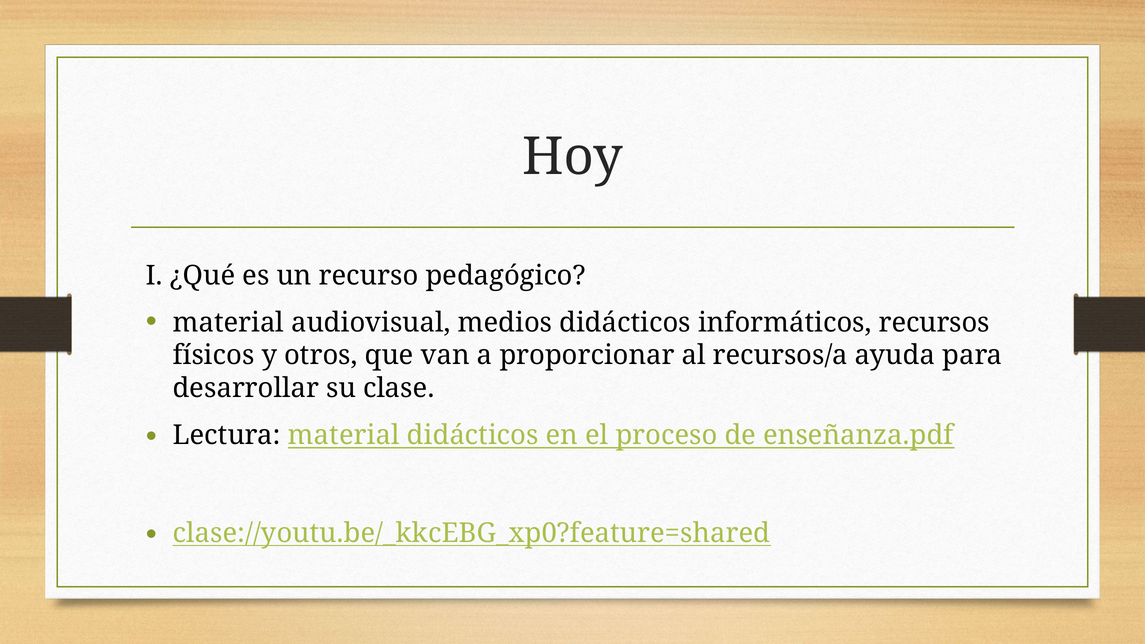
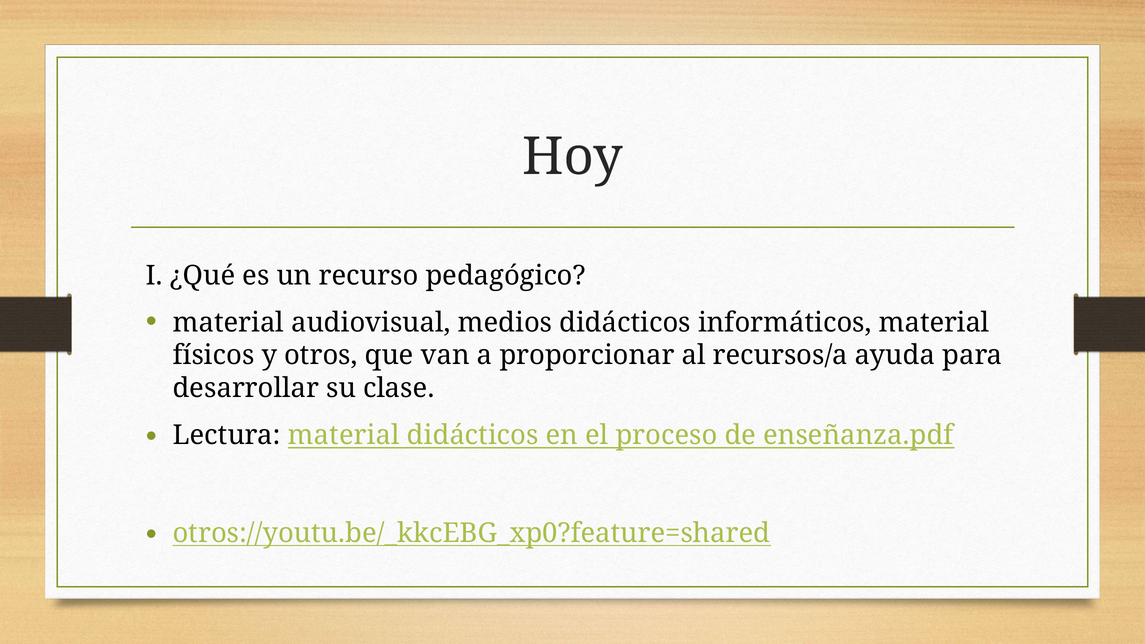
informáticos recursos: recursos -> material (934, 323)
clase://youtu.be/_kkcEBG_xp0?feature=shared: clase://youtu.be/_kkcEBG_xp0?feature=shared -> otros://youtu.be/_kkcEBG_xp0?feature=shared (471, 533)
